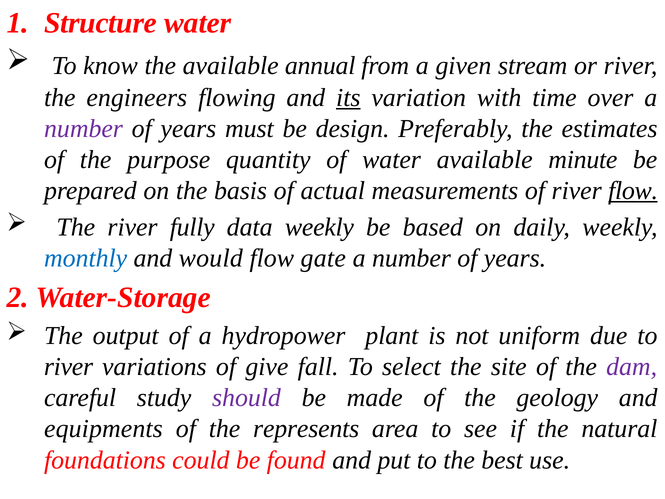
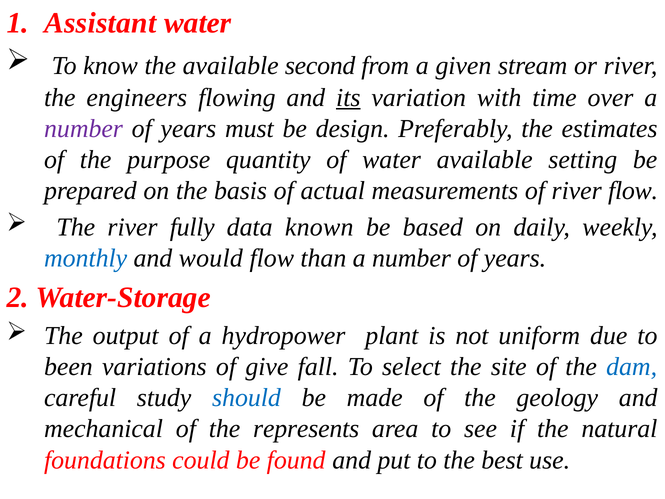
Structure: Structure -> Assistant (100, 23)
annual: annual -> second (320, 66)
minute: minute -> setting (583, 160)
flow underline: present -> none (633, 191)
data weekly: weekly -> known (319, 227)
gate: gate -> than (323, 258)
river: river -> been (68, 367)
dam colour: purple -> blue (632, 367)
should colour: purple -> blue (246, 398)
equipments: equipments -> mechanical (104, 429)
